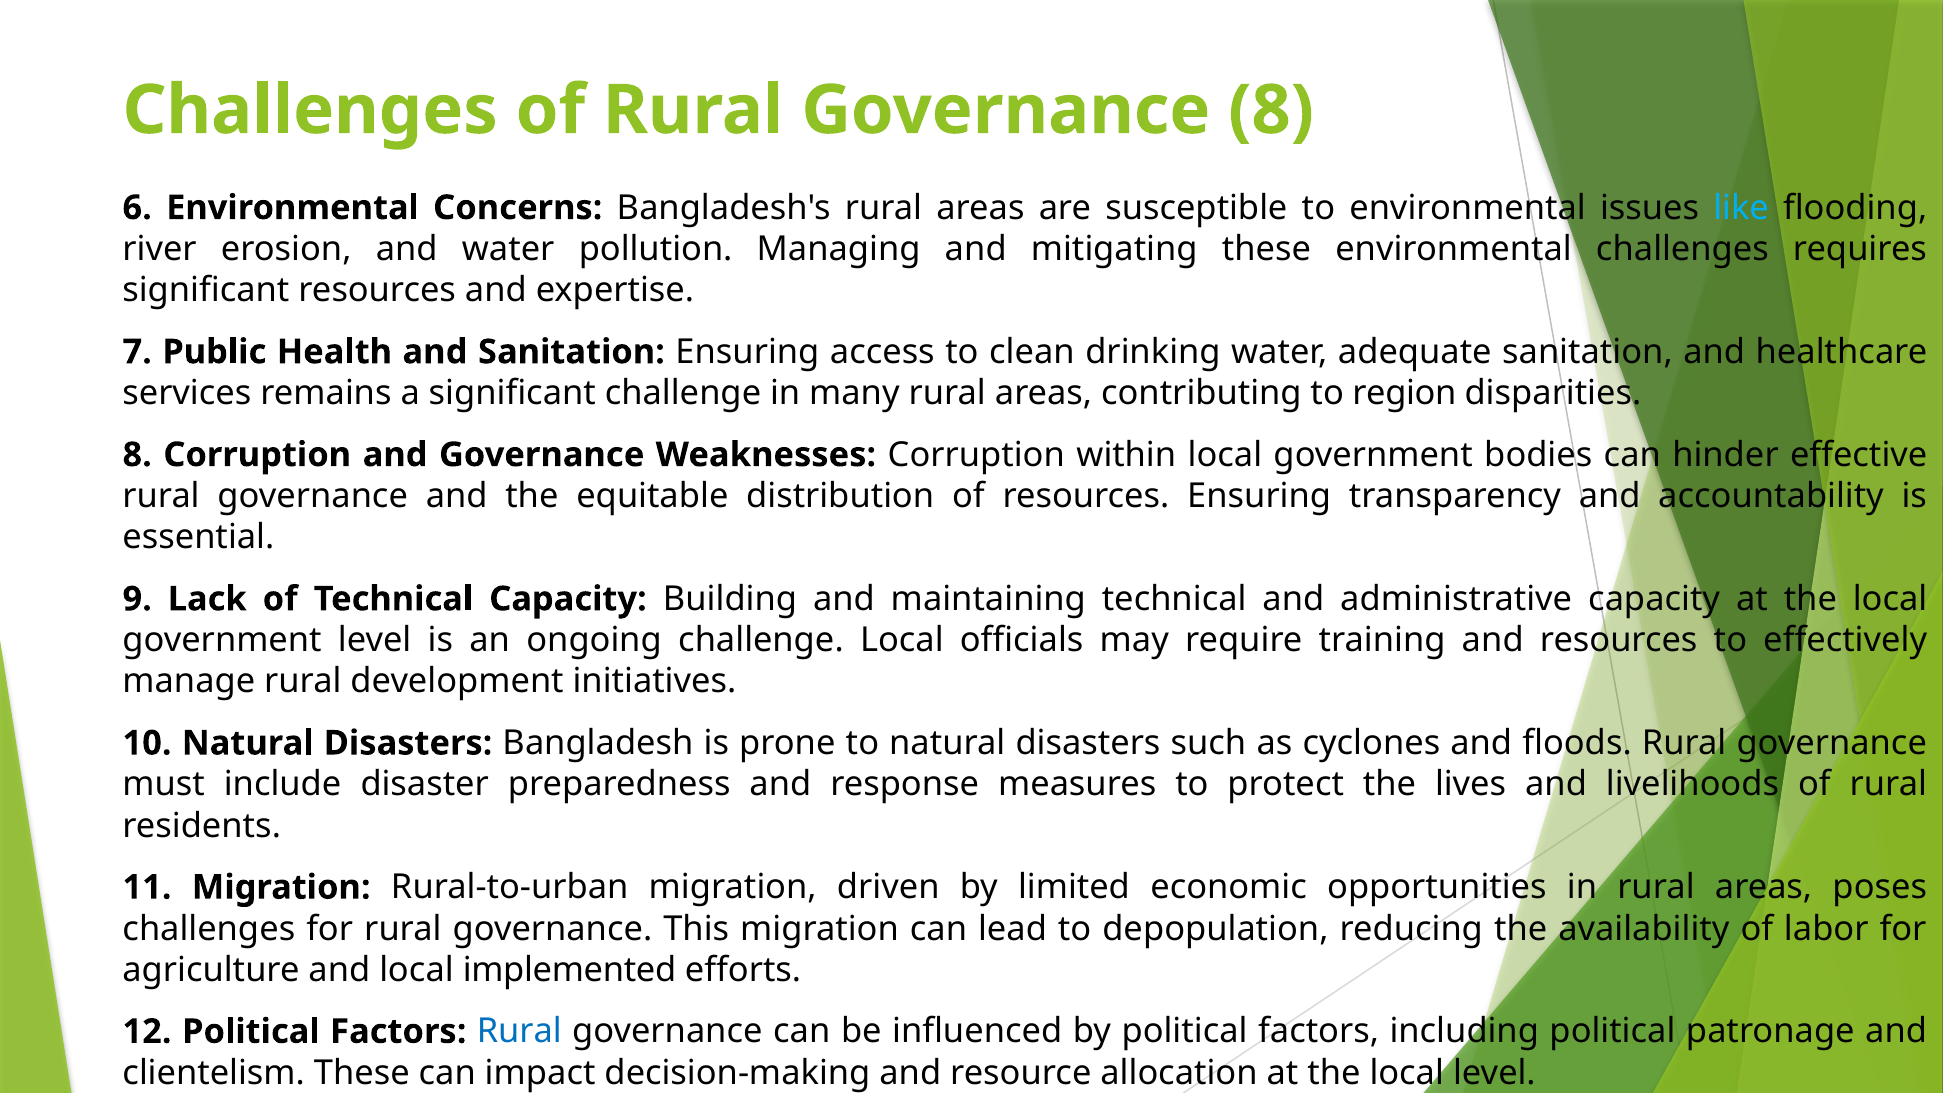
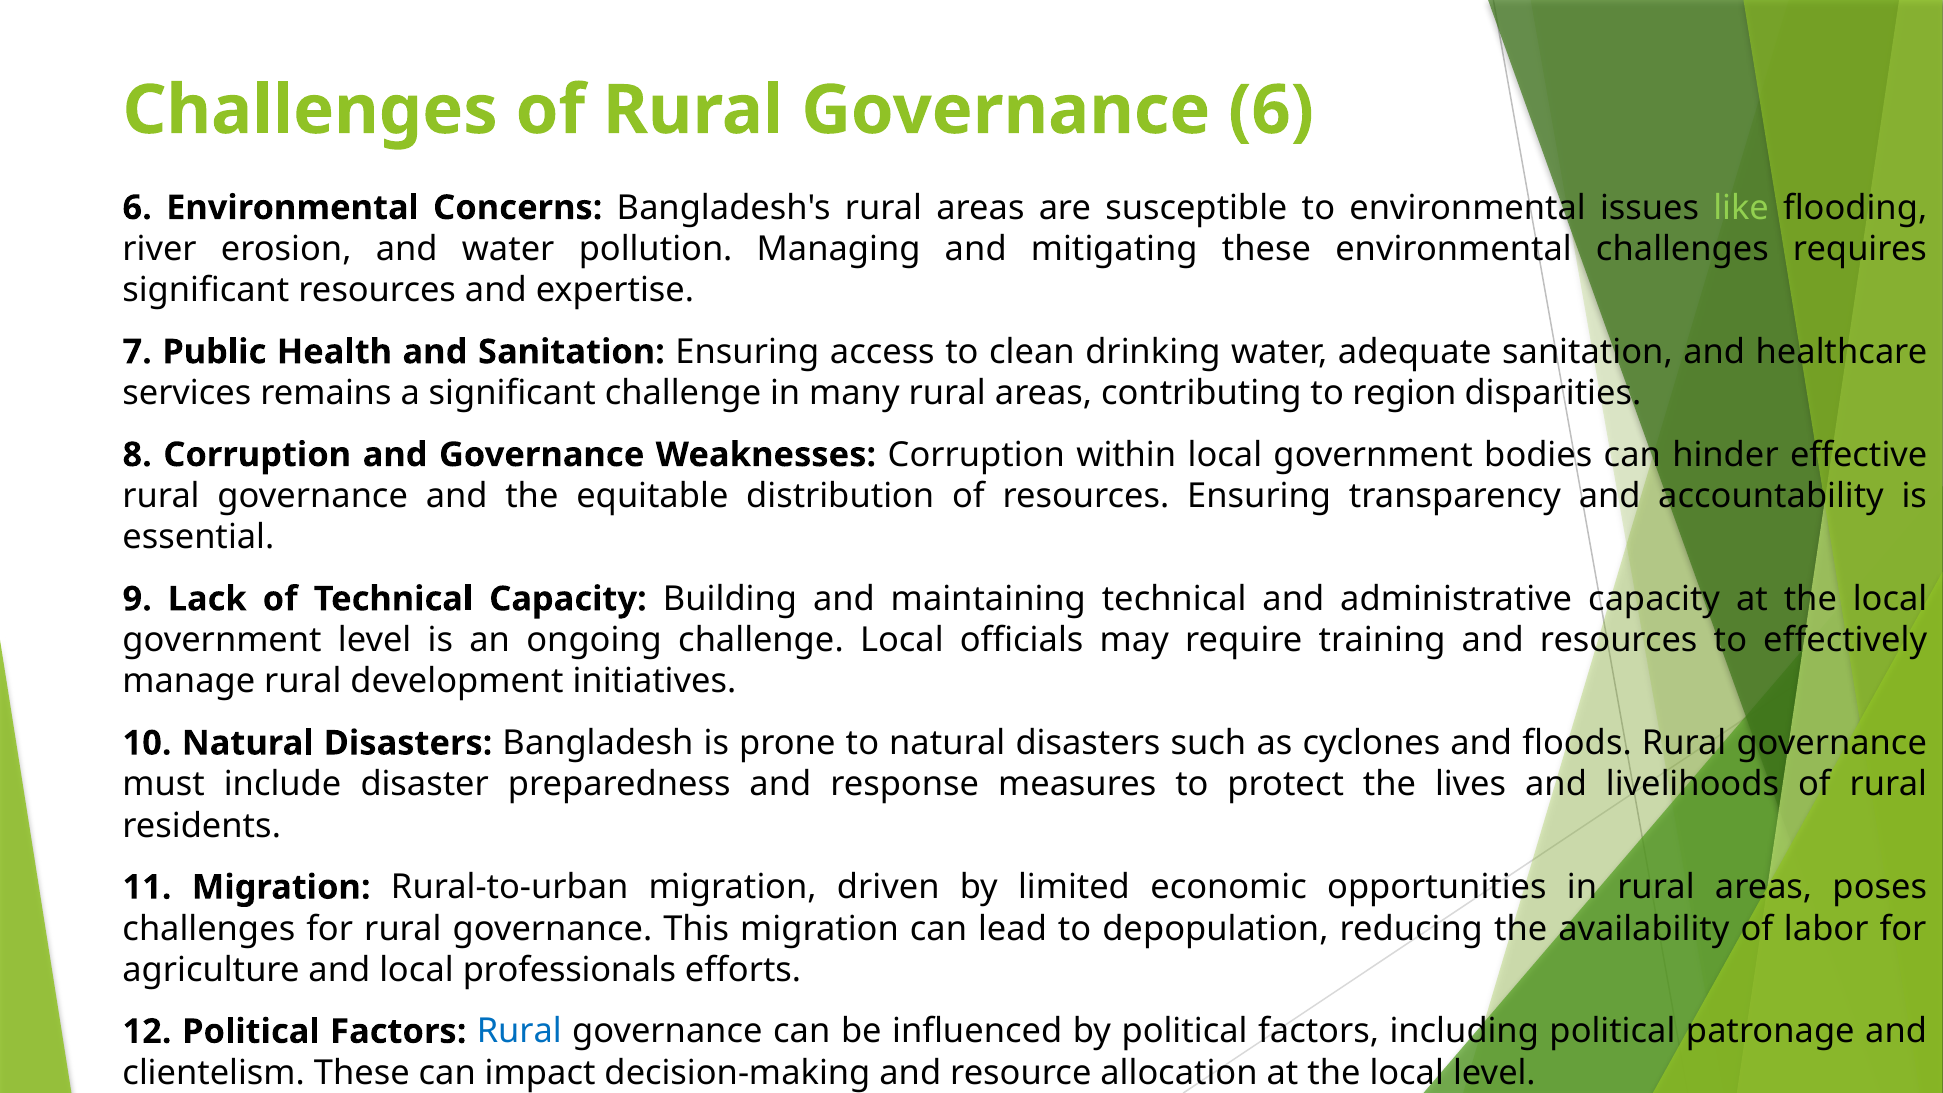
Governance 8: 8 -> 6 (1271, 110)
like colour: light blue -> light green (1741, 208)
implemented: implemented -> professionals (569, 970)
